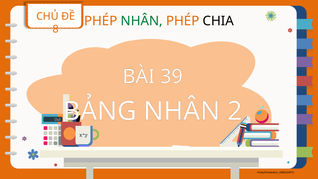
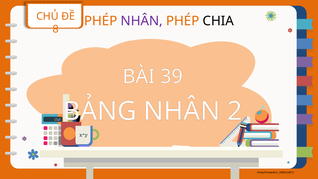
NHÂN colour: green -> purple (142, 21)
